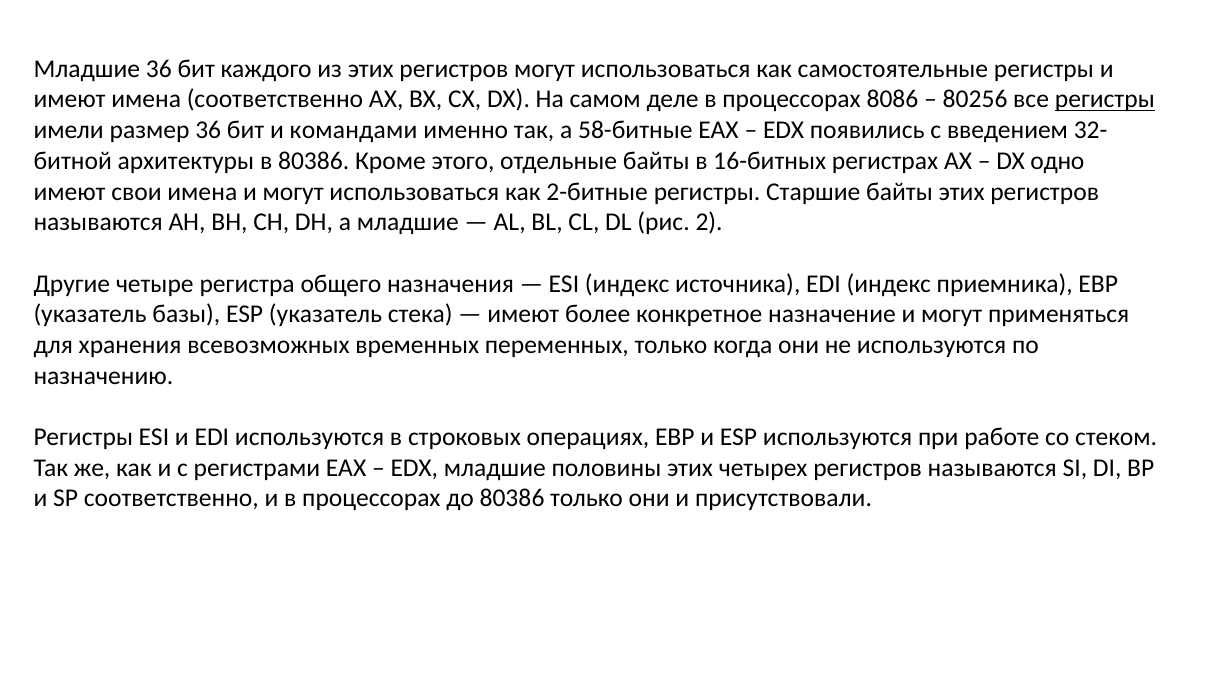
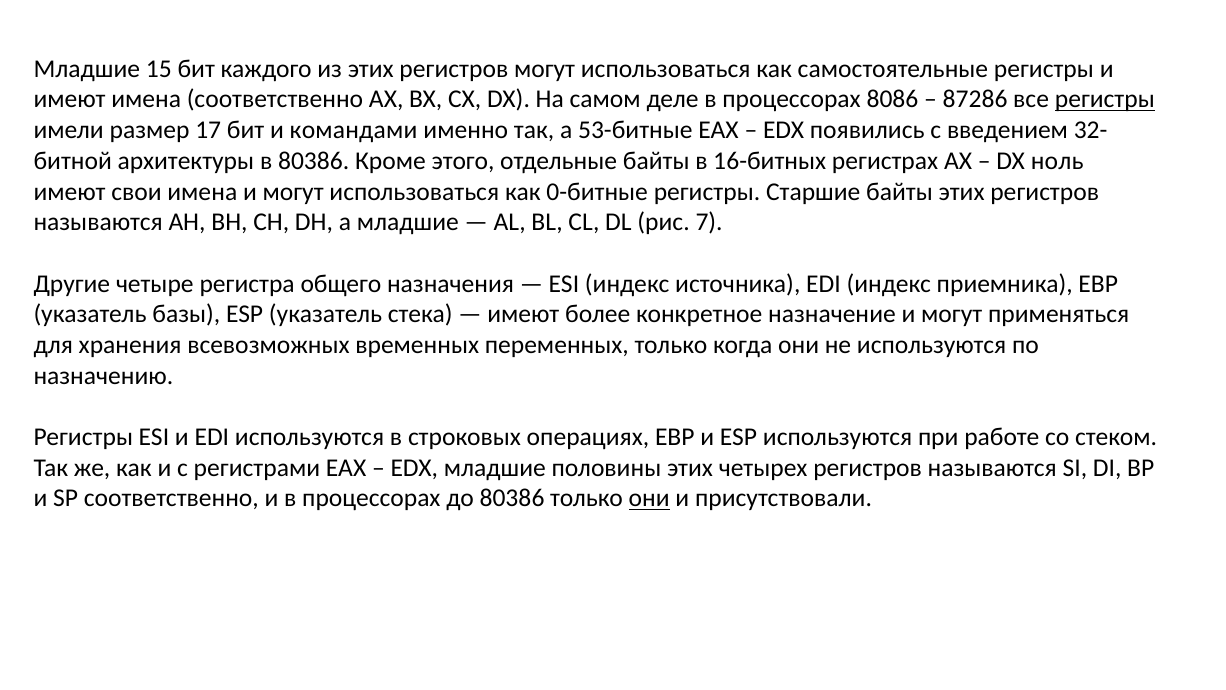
Младшие 36: 36 -> 15 (159, 69)
80256: 80256 -> 87286 (975, 99)
размер 36: 36 -> 17 (208, 130)
58-битные: 58-битные -> 53-битные (635, 130)
одно: одно -> ноль (1057, 161)
2-битные: 2-битные -> 0-битные (597, 191)
2: 2 -> 7 (709, 222)
они underline: none -> present (649, 498)
